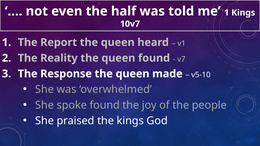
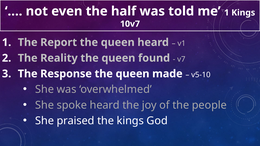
spoke found: found -> heard (105, 105)
